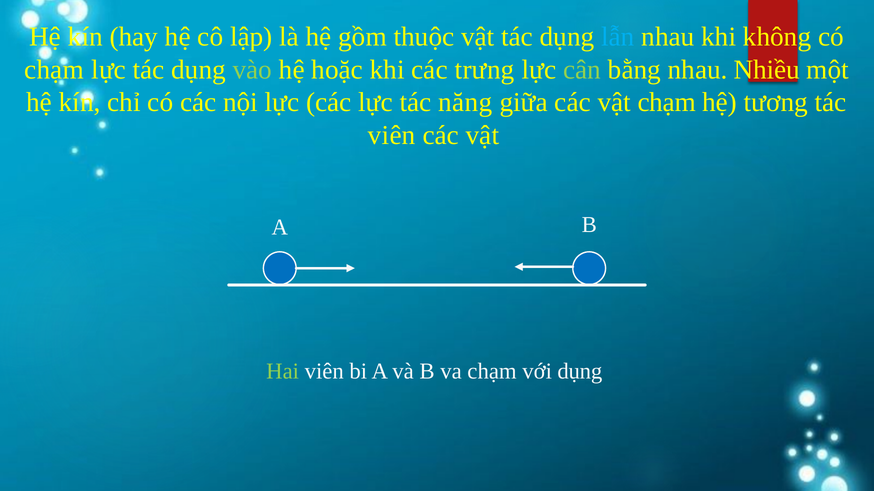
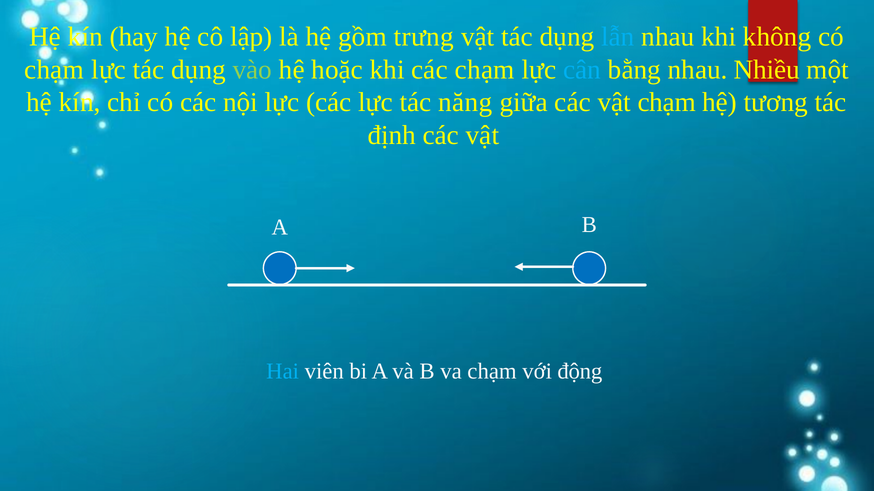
thuộc: thuộc -> trưng (424, 37)
các trưng: trưng -> chạm (485, 70)
cân colour: light green -> light blue (582, 70)
viên: viên -> định (392, 135)
Hai colour: light green -> light blue (283, 372)
với dụng: dụng -> động (580, 372)
